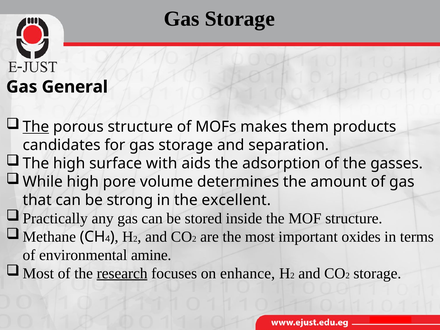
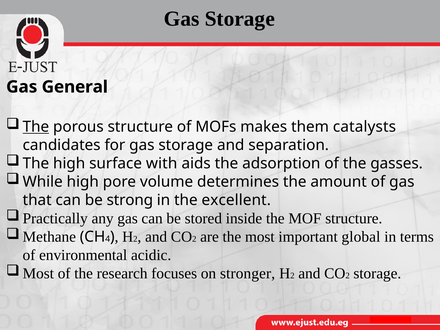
products: products -> catalysts (364, 127)
oxides: oxides -> global (361, 237)
amine: amine -> acidic (151, 255)
research underline: present -> none (122, 273)
enhance: enhance -> stronger (248, 273)
